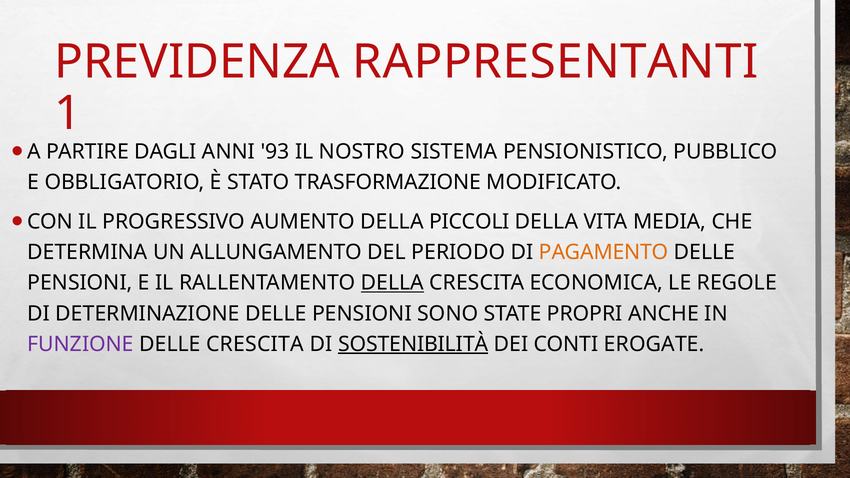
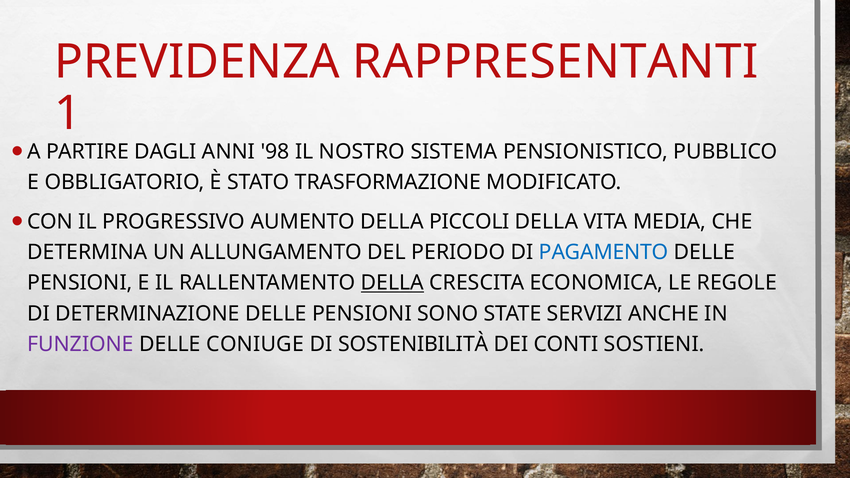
93: 93 -> 98 (275, 152)
PAGAMENTO colour: orange -> blue (604, 252)
PROPRI: PROPRI -> SERVIZI (585, 314)
DELLE CRESCITA: CRESCITA -> CONIUGE (255, 344)
SOSTENIBILITÀ underline: present -> none (413, 344)
EROGATE: EROGATE -> SOSTIENI (654, 344)
